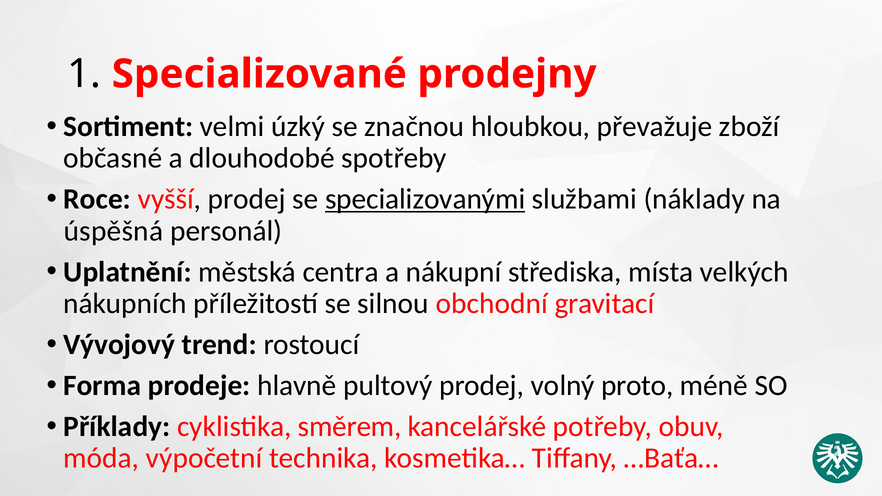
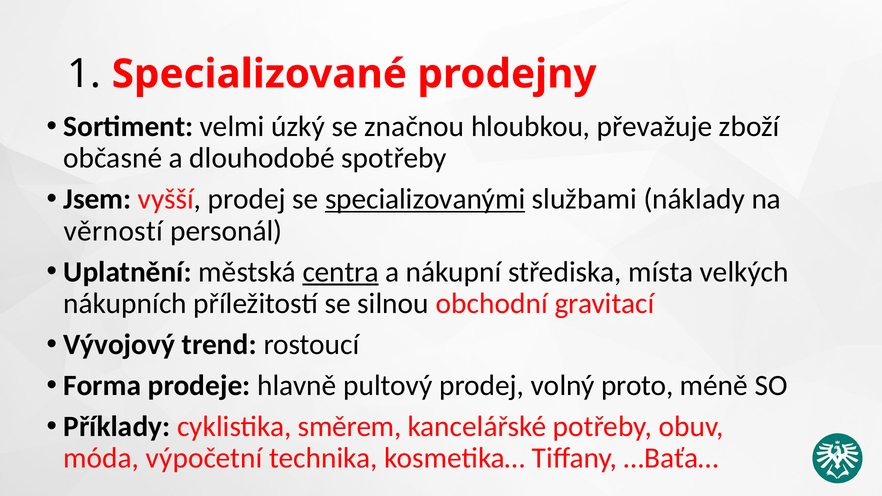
Roce: Roce -> Jsem (97, 199)
úspěšná: úspěšná -> věrností (113, 231)
centra underline: none -> present (341, 272)
